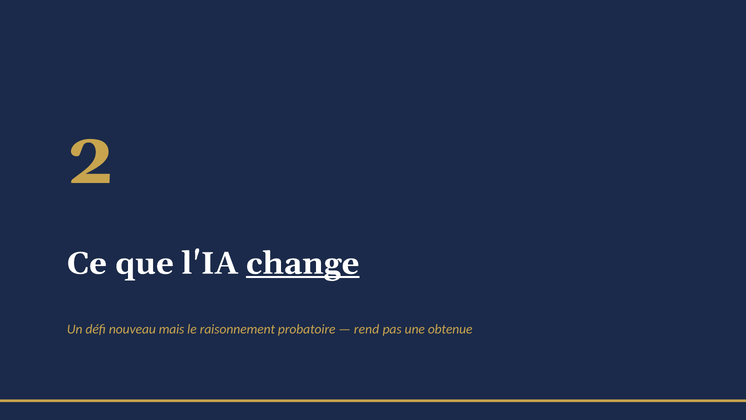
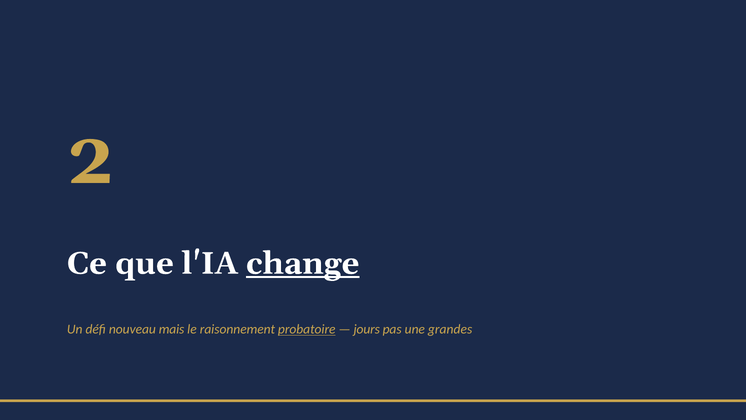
probatoire underline: none -> present (307, 329)
rend: rend -> jours (367, 329)
obtenue: obtenue -> grandes (450, 329)
